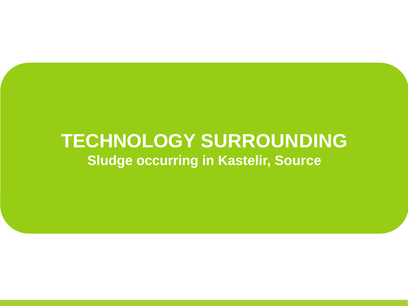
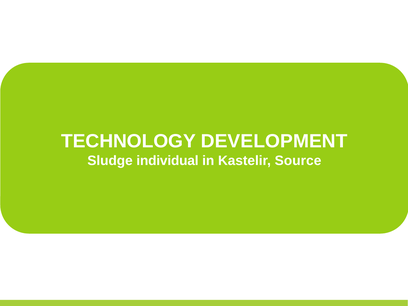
SURROUNDING: SURROUNDING -> DEVELOPMENT (274, 141)
occurring: occurring -> individual (167, 161)
